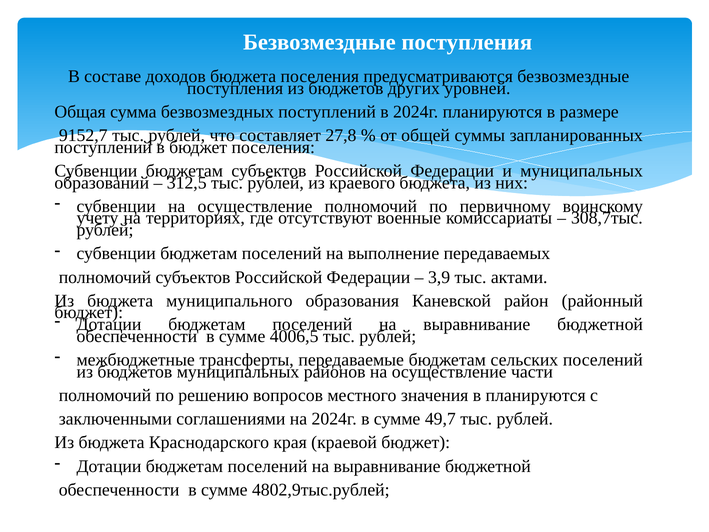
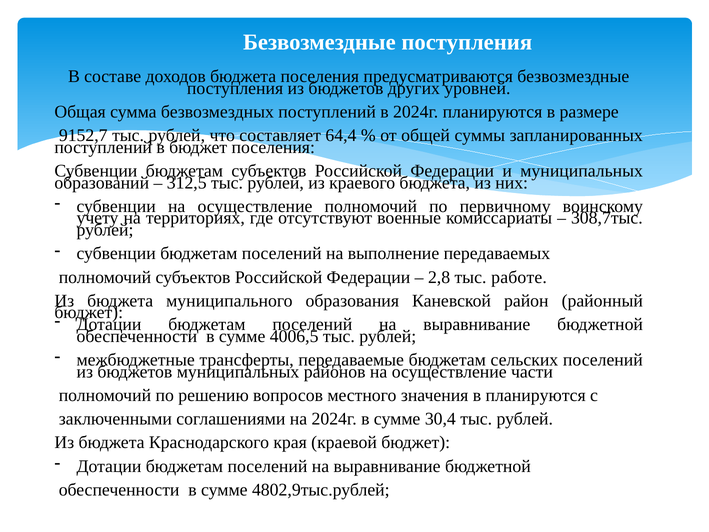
27,8: 27,8 -> 64,4 (341, 135)
3,9: 3,9 -> 2,8 (439, 277)
актами: актами -> работе (519, 277)
49,7: 49,7 -> 30,4 (440, 419)
